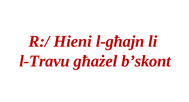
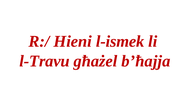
l-għajn: l-għajn -> l-ismek (120, 41)
b’skont: b’skont -> b’ħajja (146, 61)
